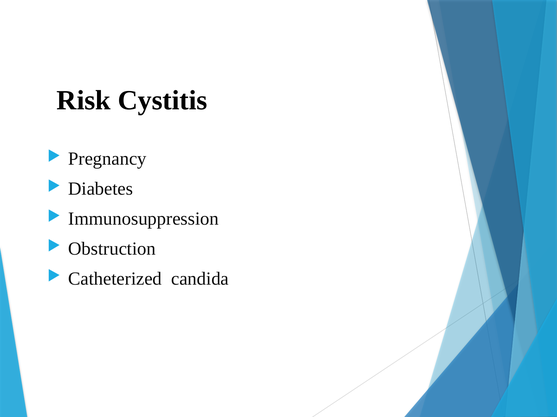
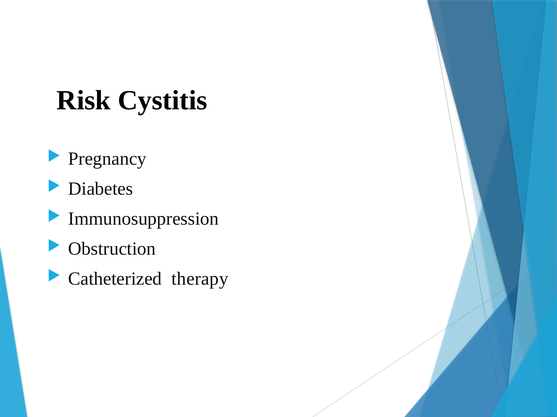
candida: candida -> therapy (200, 279)
